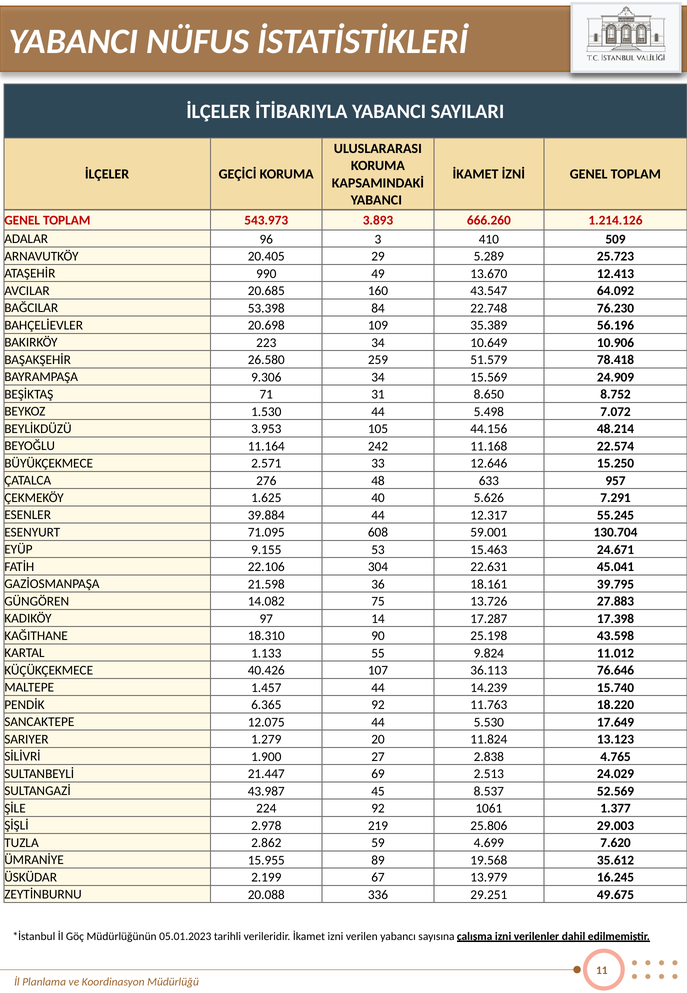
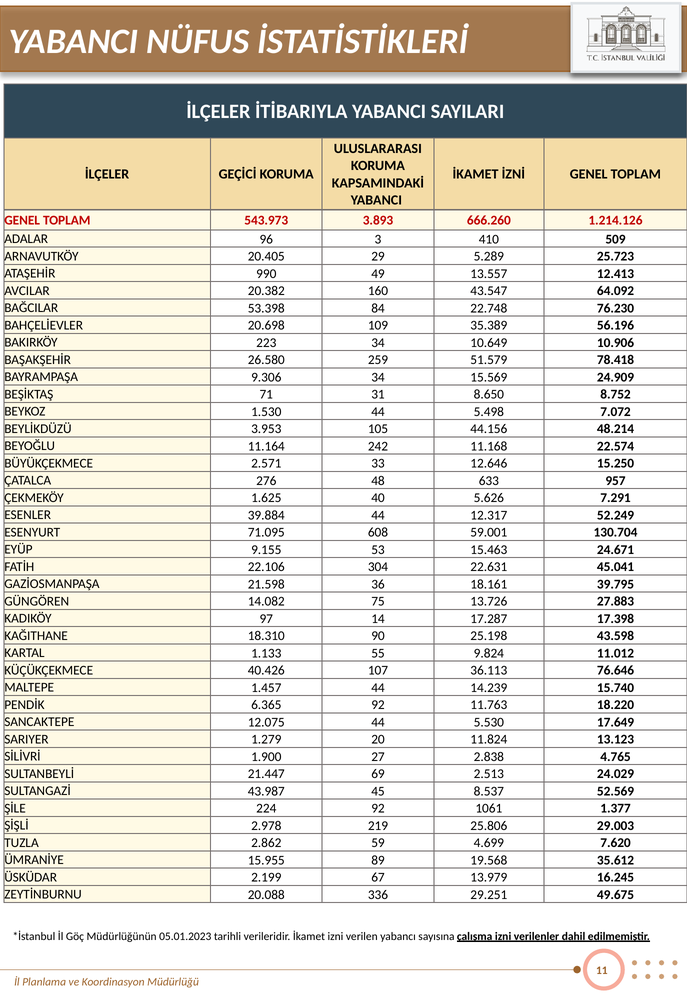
13.670: 13.670 -> 13.557 (489, 273)
20.685: 20.685 -> 20.382 (266, 291)
55.245: 55.245 -> 52.249 (616, 515)
